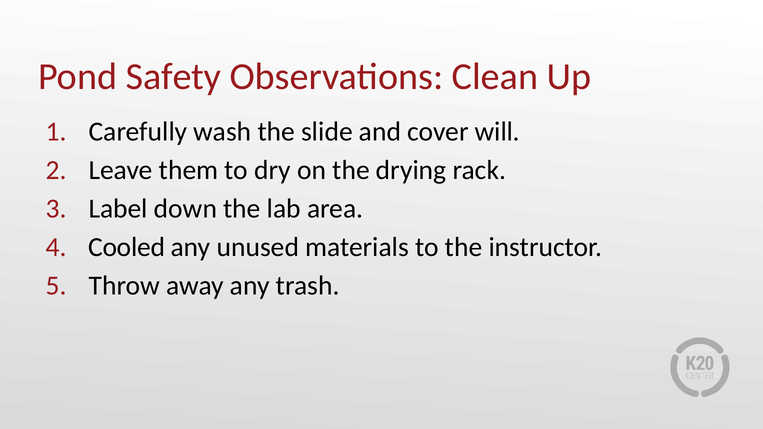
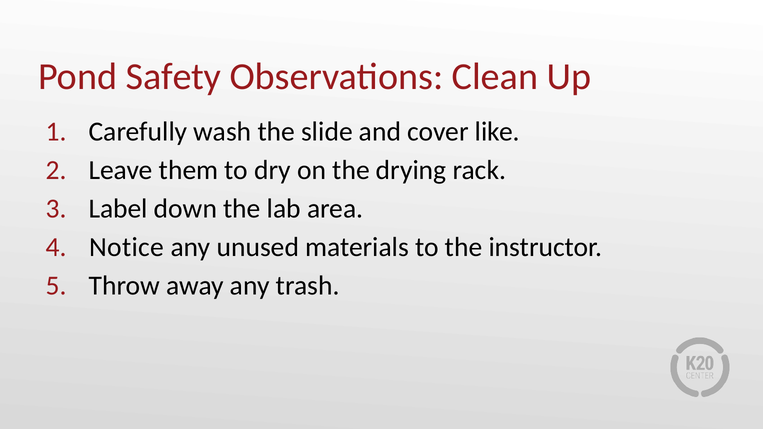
will: will -> like (497, 132)
Cooled: Cooled -> Notice (126, 247)
